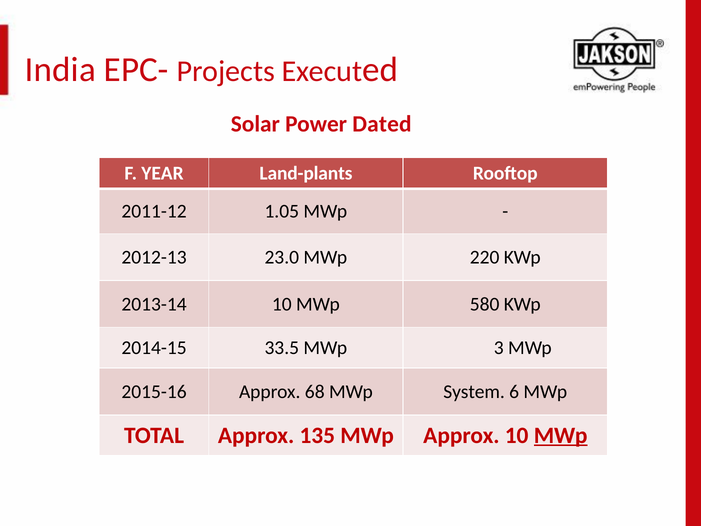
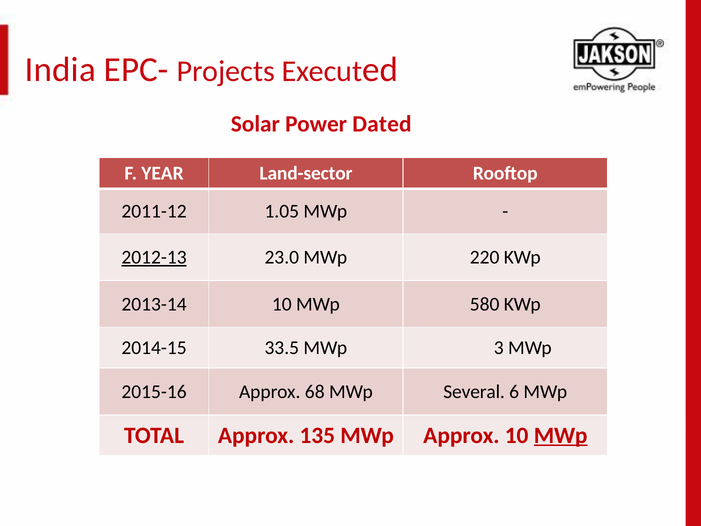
Land-plants: Land-plants -> Land-sector (306, 173)
2012-13 underline: none -> present (154, 257)
System: System -> Several (474, 392)
